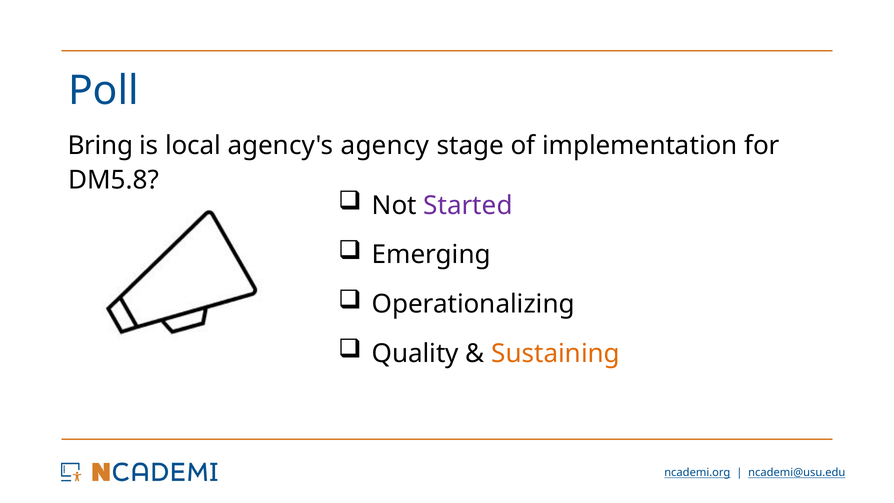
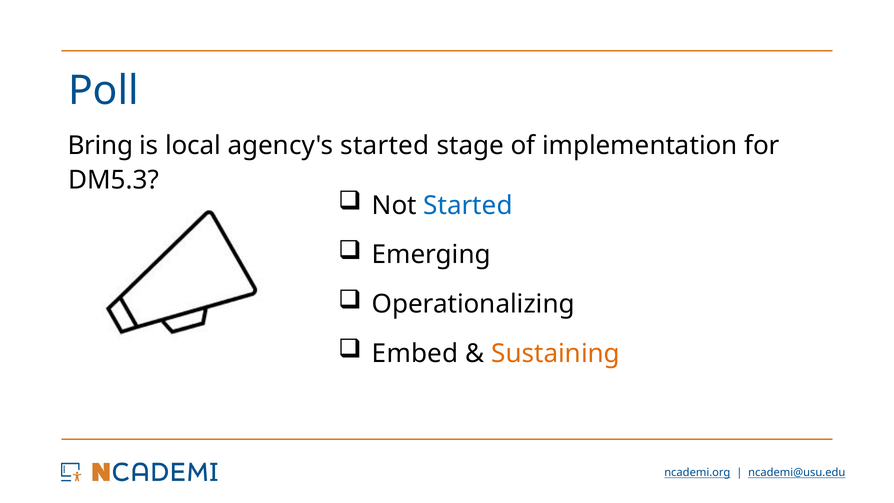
agency's agency: agency -> started (385, 146)
DM5.8: DM5.8 -> DM5.3 (114, 180)
Started colour: purple -> blue (468, 205)
Quality: Quality -> Embed (415, 353)
